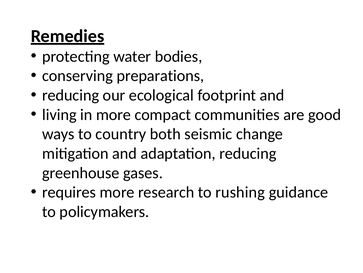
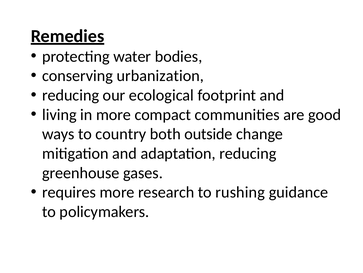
preparations: preparations -> urbanization (160, 76)
seismic: seismic -> outside (208, 134)
